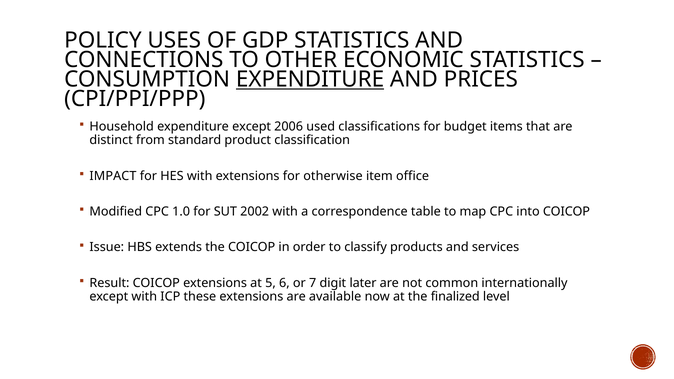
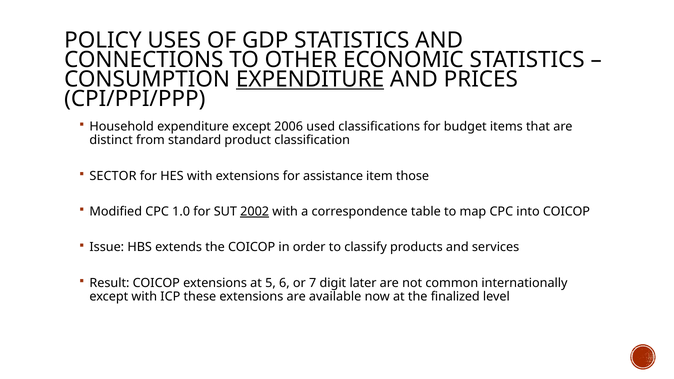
IMPACT: IMPACT -> SECTOR (113, 176)
otherwise: otherwise -> assistance (333, 176)
office: office -> those (413, 176)
2002 underline: none -> present (255, 212)
